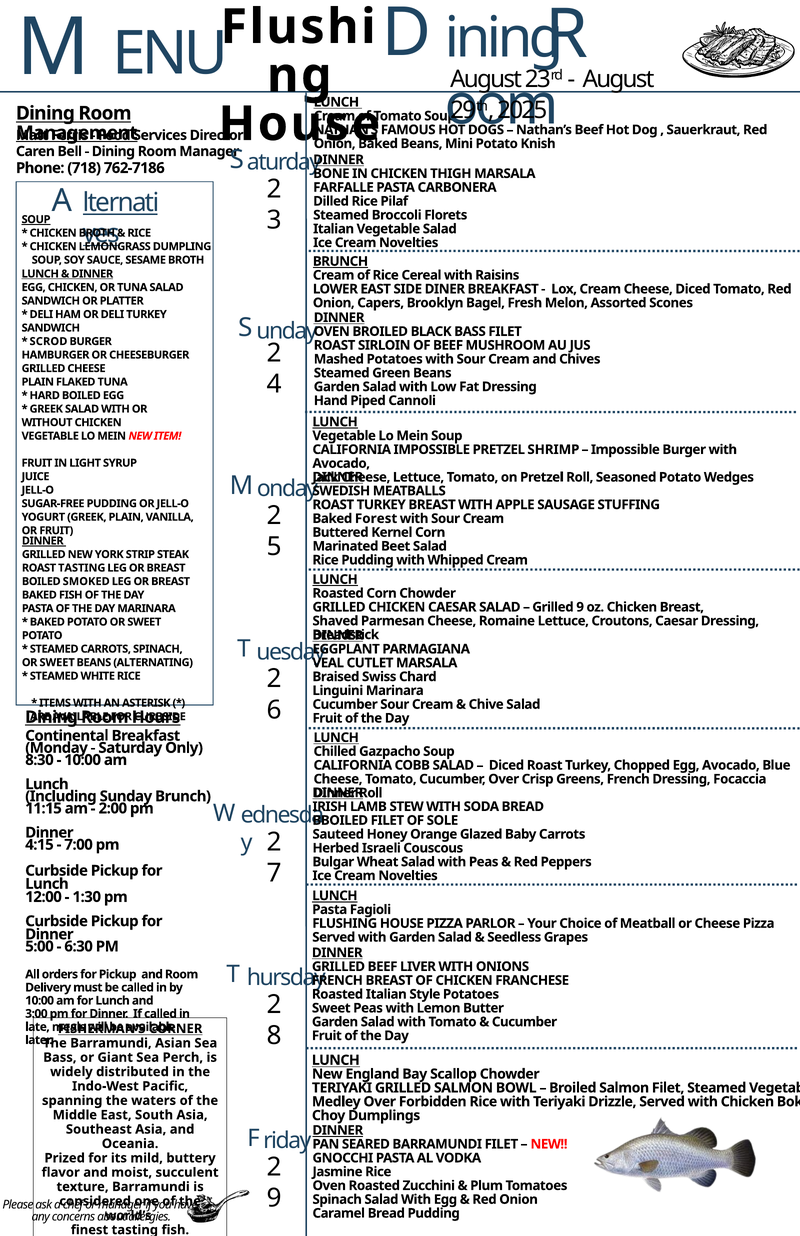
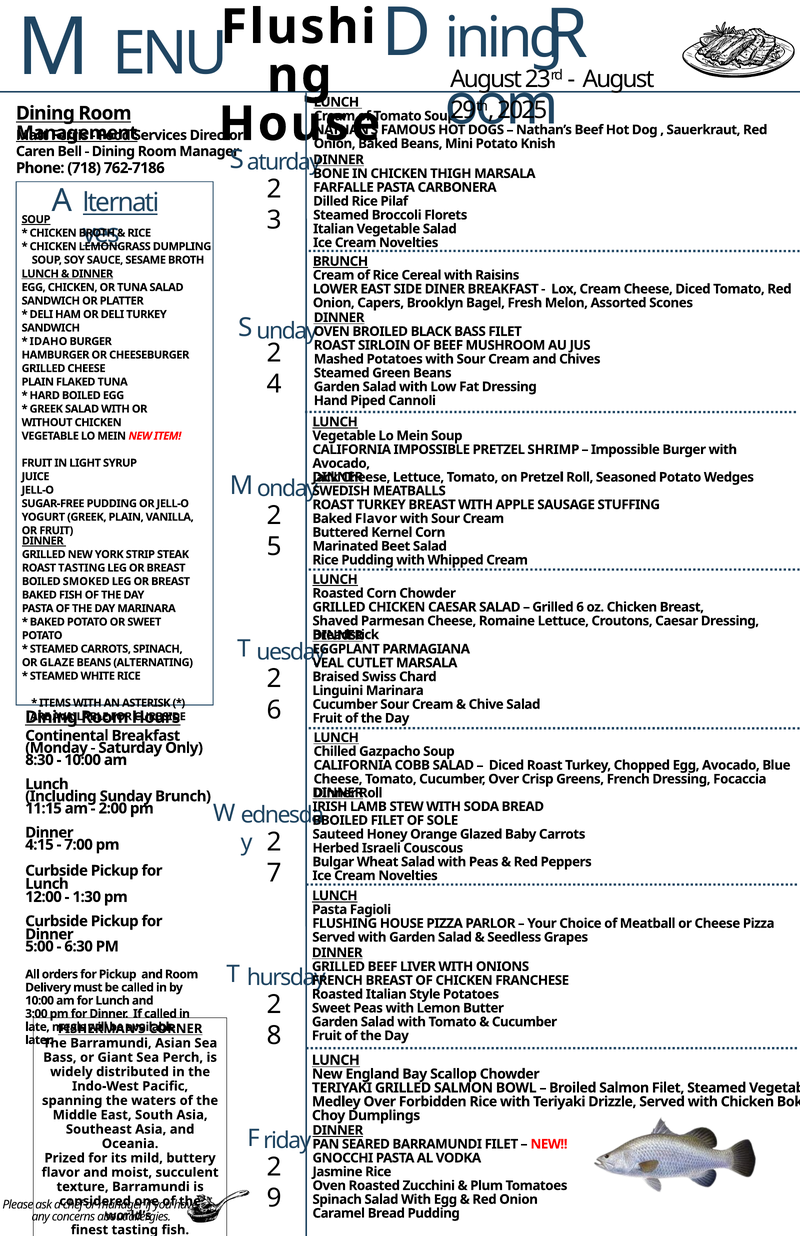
SCROD: SCROD -> IDAHO (48, 342)
Baked Forest: Forest -> Flavor (376, 519)
Grilled 9: 9 -> 6 (580, 607)
SWEET: SWEET -> GLAZE (57, 663)
